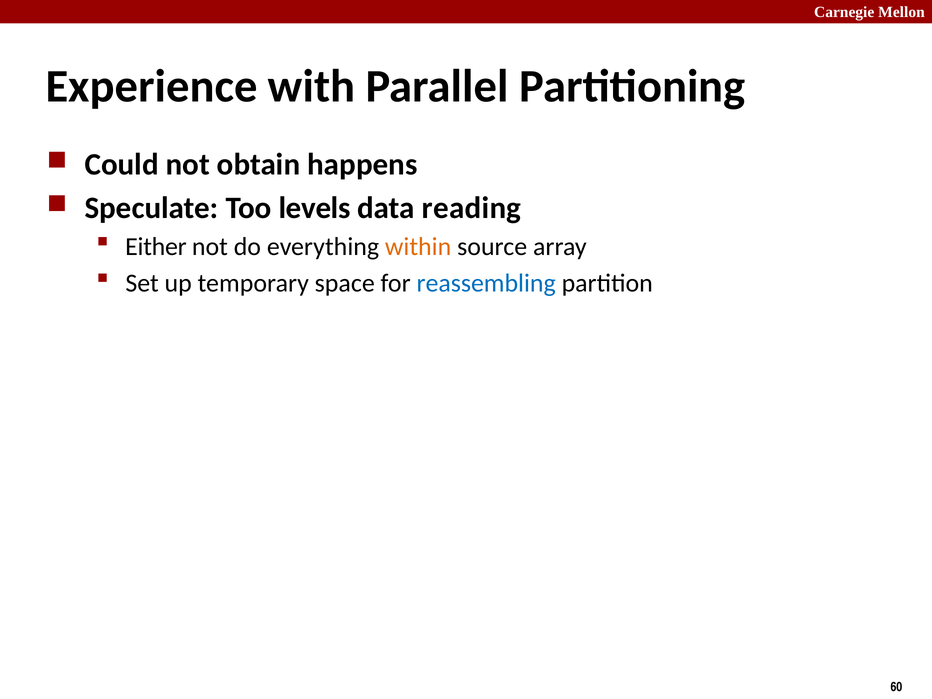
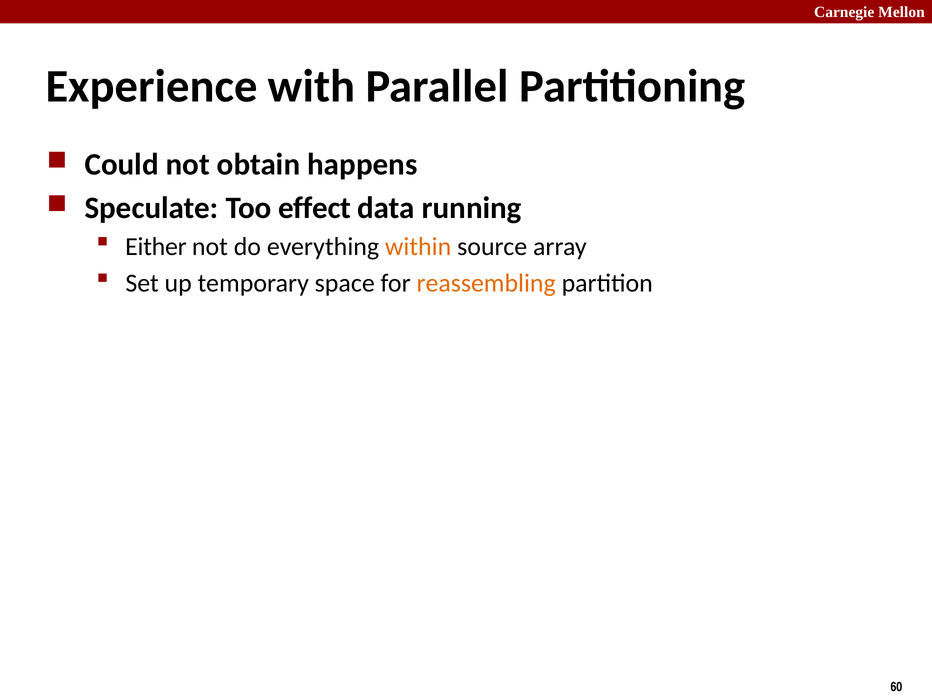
levels: levels -> effect (315, 208)
reading: reading -> running (472, 208)
reassembling colour: blue -> orange (486, 283)
